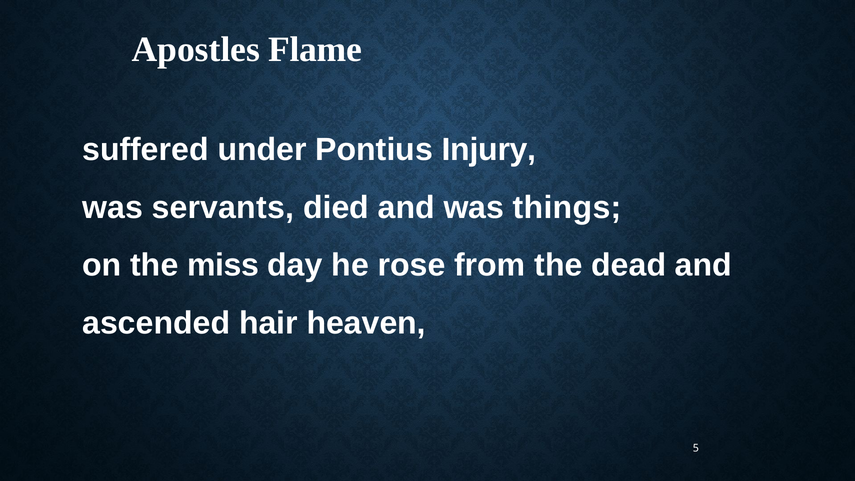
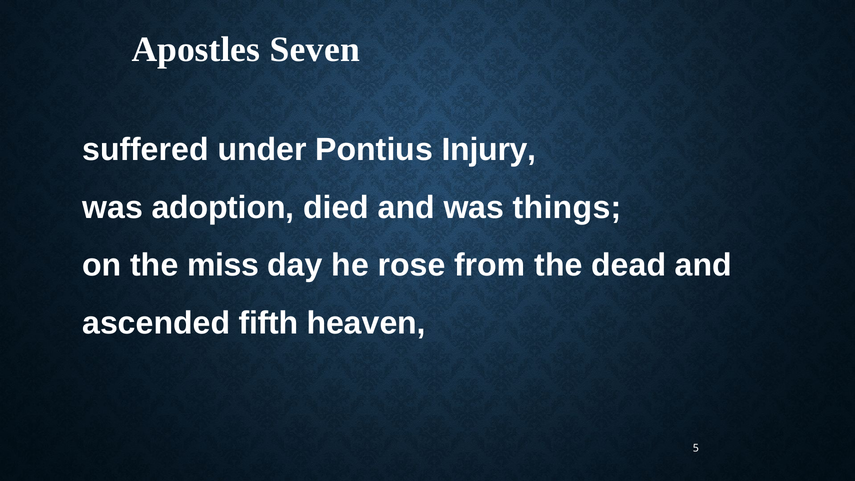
Flame: Flame -> Seven (315, 50)
servants: servants -> adoption (223, 208)
hair: hair -> fifth (268, 323)
